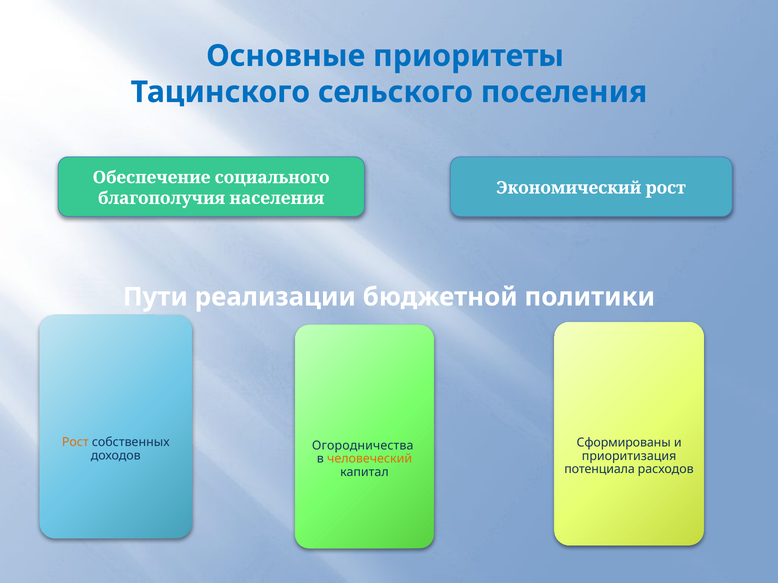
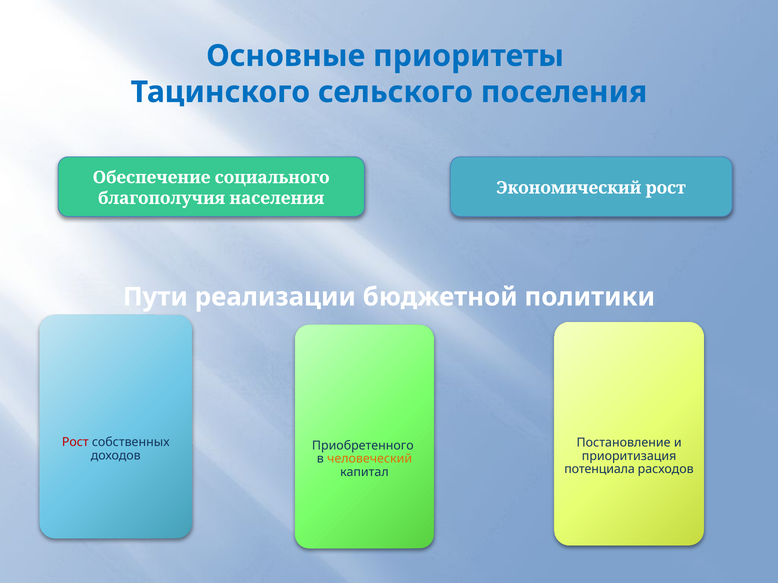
Рост colour: orange -> red (75, 443)
Сформированы: Сформированы -> Постановление (624, 443)
Огородничества: Огородничества -> Приобретенного (363, 446)
